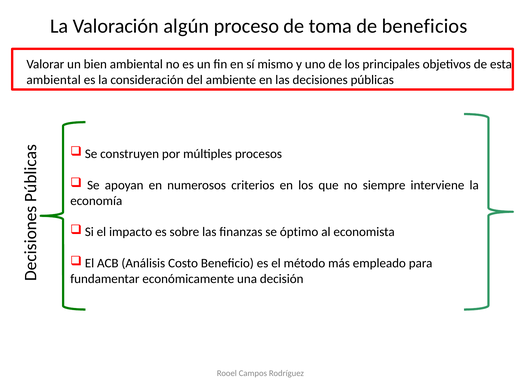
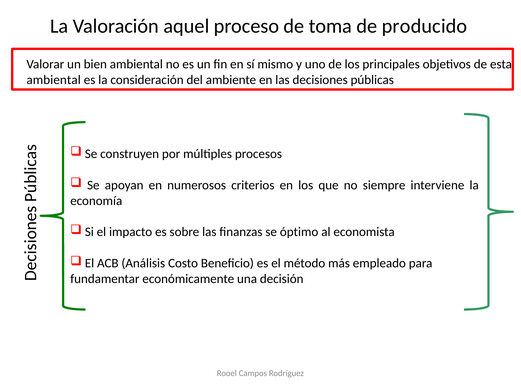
algún: algún -> aquel (186, 26)
beneficios: beneficios -> producido (425, 26)
